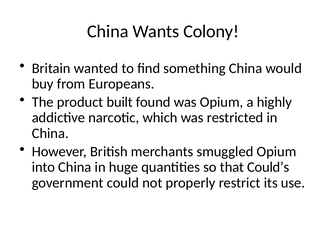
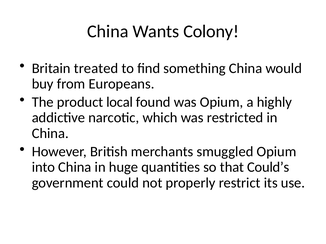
wanted: wanted -> treated (96, 68)
built: built -> local (120, 102)
